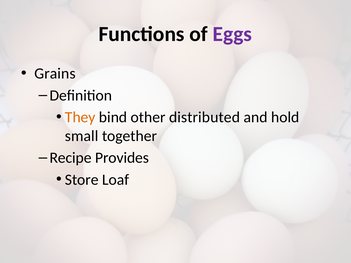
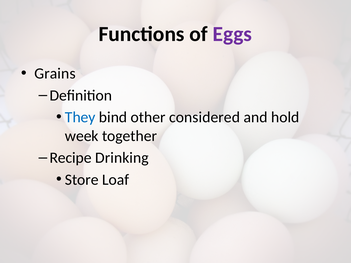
They colour: orange -> blue (80, 117)
distributed: distributed -> considered (205, 117)
small: small -> week (82, 136)
Provides: Provides -> Drinking (122, 158)
